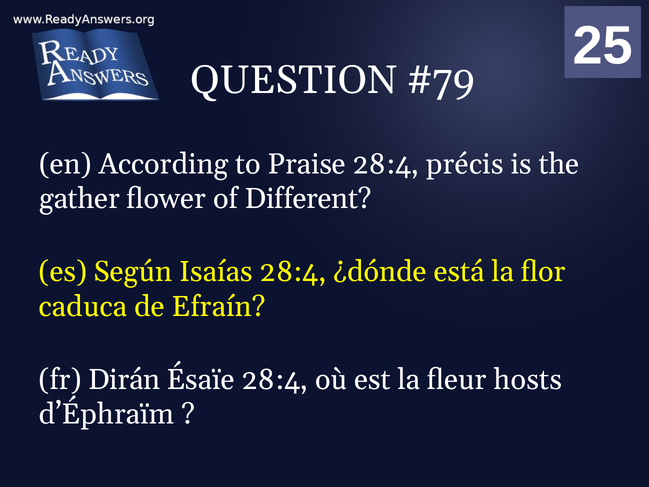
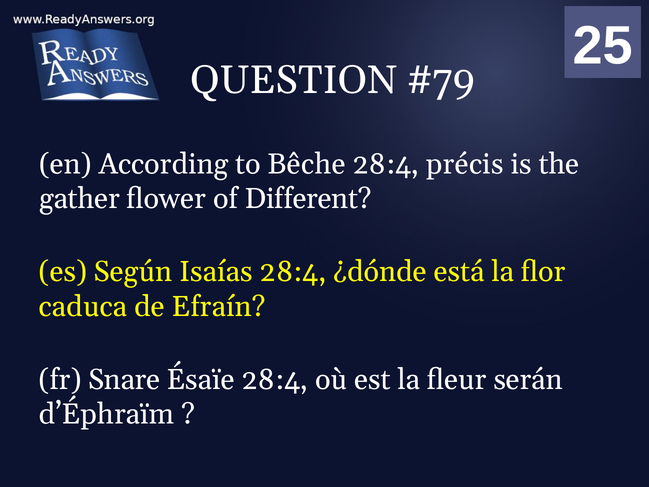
Praise: Praise -> Bêche (307, 164)
Dirán: Dirán -> Snare (124, 379)
hosts: hosts -> serán (528, 379)
